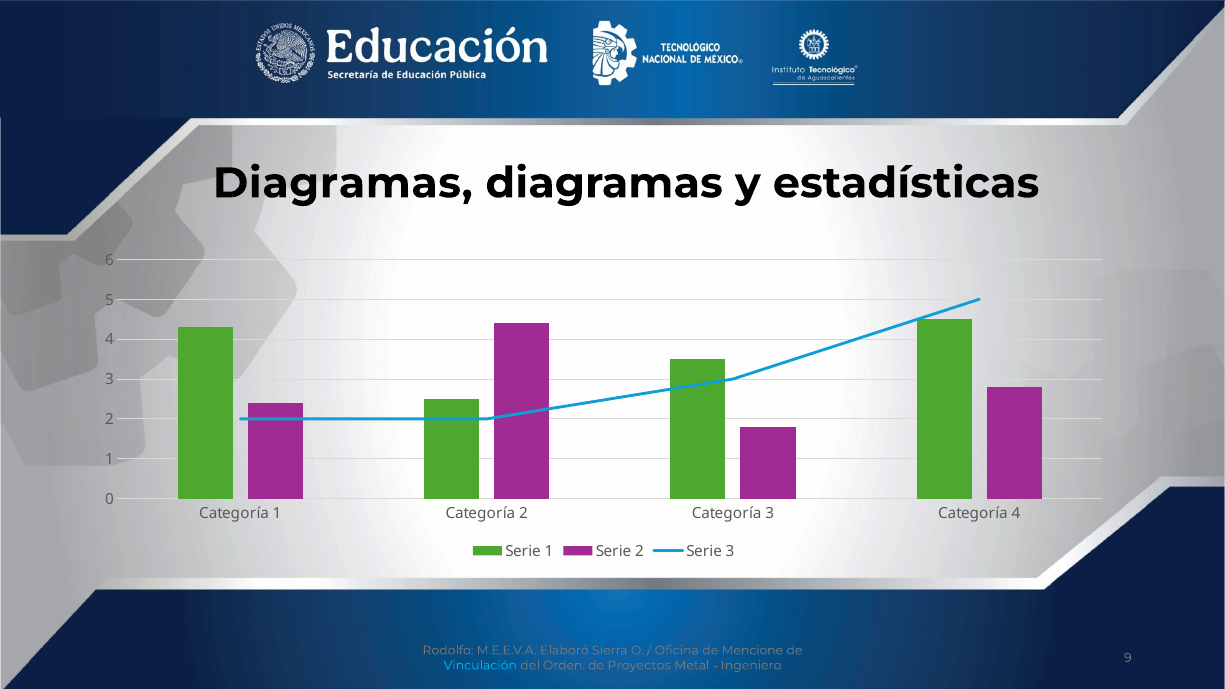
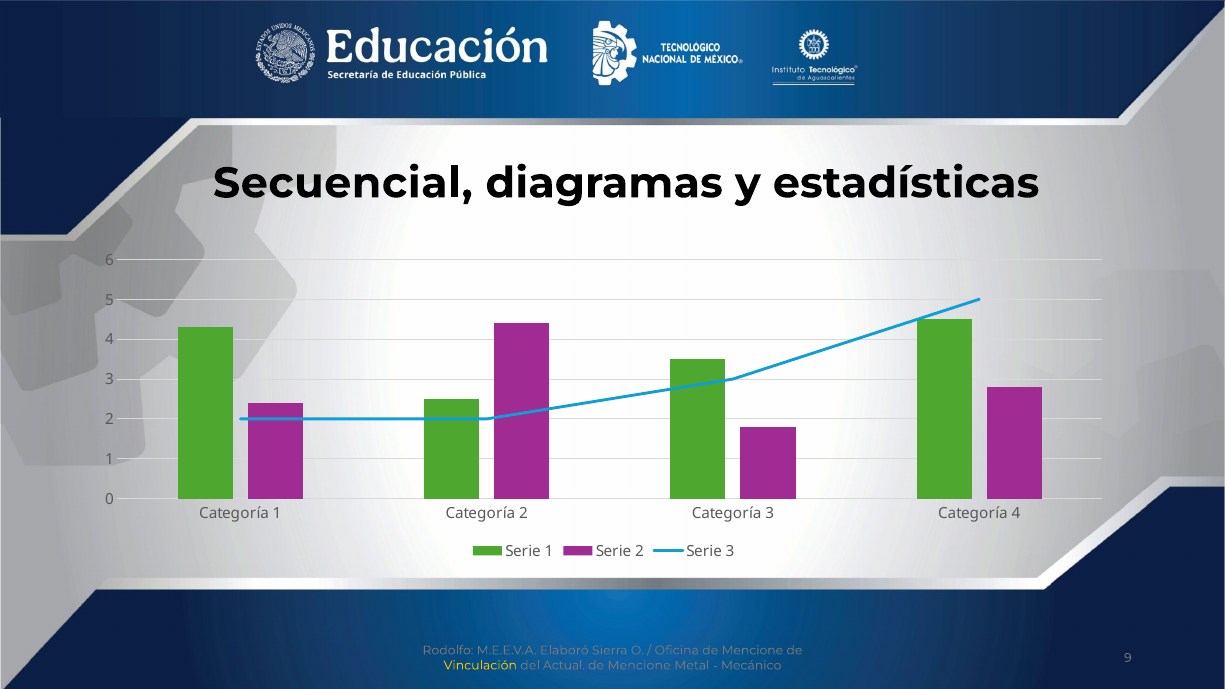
Diagramas: Diagramas -> Secuencial (343, 183)
Vinculación colour: light blue -> yellow (480, 665)
Orden: Orden -> Actual (564, 665)
Proyectos: Proyectos -> Mencione (639, 665)
Ingeniero: Ingeniero -> Mecánico (751, 665)
